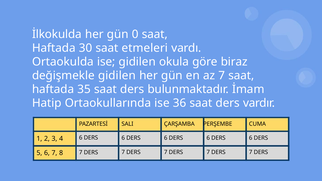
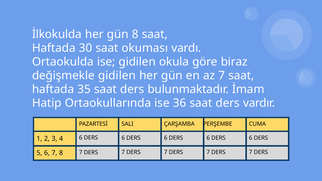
gün 0: 0 -> 8 (135, 34)
etmeleri: etmeleri -> okuması (145, 48)
